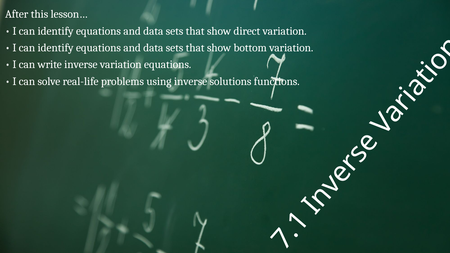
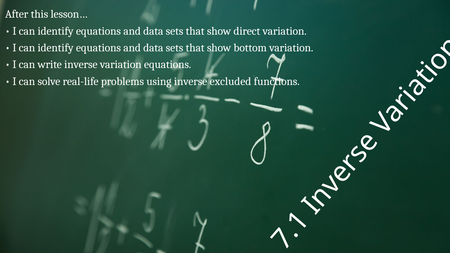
solutions: solutions -> excluded (230, 81)
